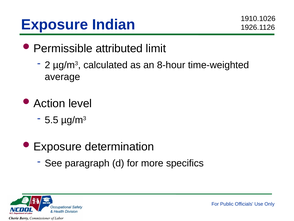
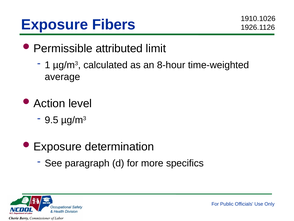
Indian: Indian -> Fibers (114, 25)
2: 2 -> 1 (47, 65)
5.5: 5.5 -> 9.5 (52, 120)
